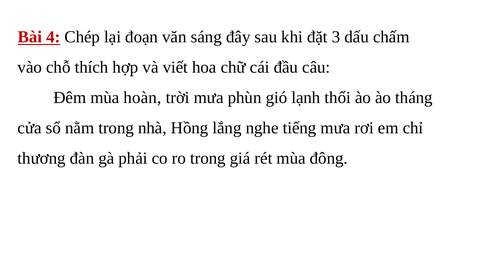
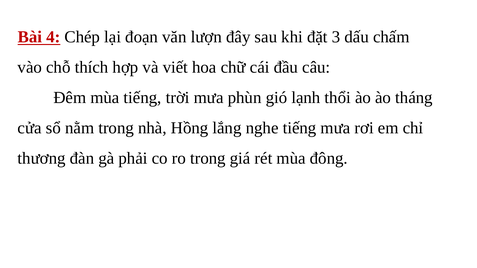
sáng: sáng -> lượn (206, 37)
mùa hoàn: hoàn -> tiếng (143, 98)
